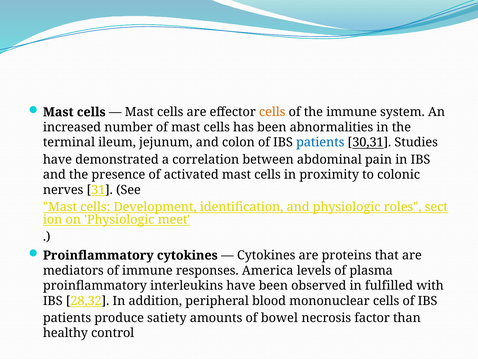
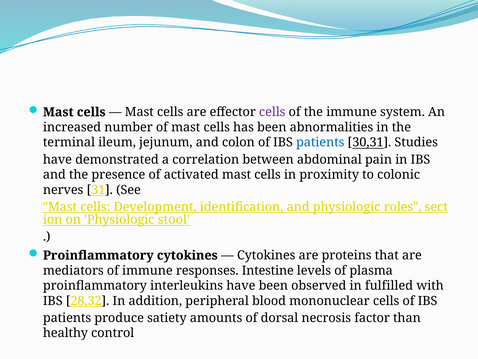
cells colour: orange -> purple (272, 112)
meet: meet -> stool (174, 219)
America: America -> Intestine (268, 270)
bowel: bowel -> dorsal (279, 318)
